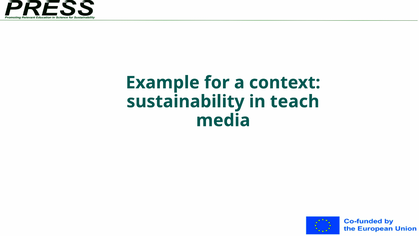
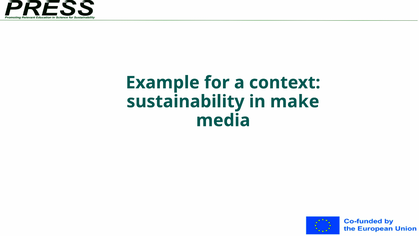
teach: teach -> make (295, 101)
